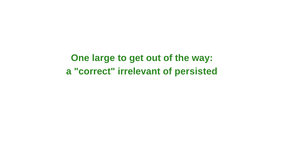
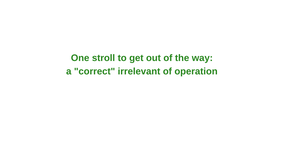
large: large -> stroll (104, 58)
persisted: persisted -> operation (196, 71)
